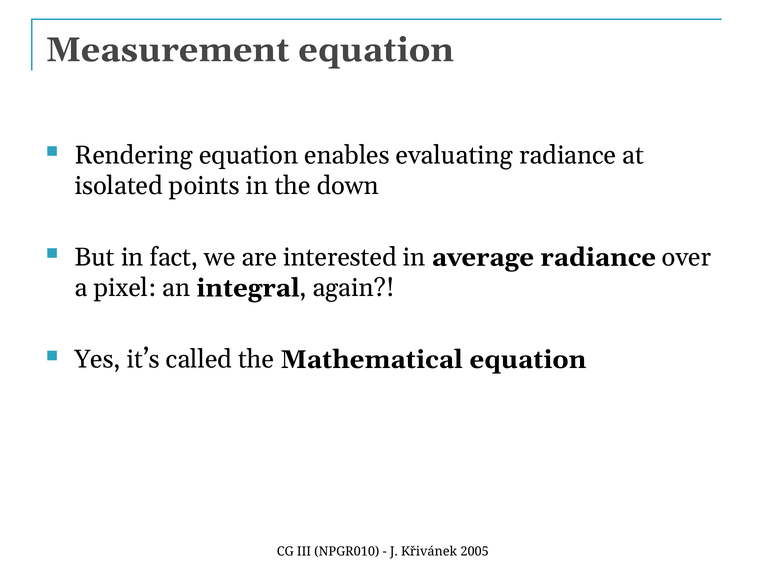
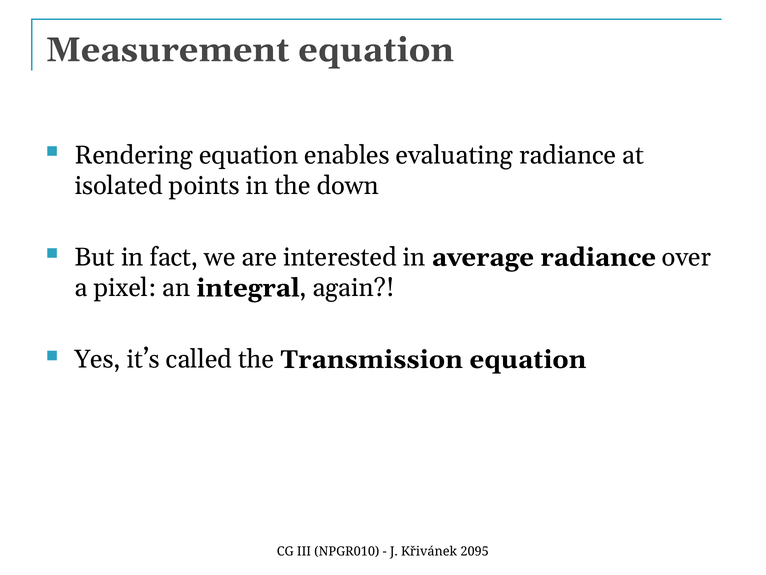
Mathematical: Mathematical -> Transmission (372, 359)
2005: 2005 -> 2095 (475, 551)
